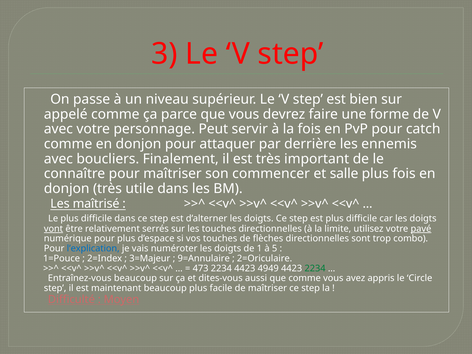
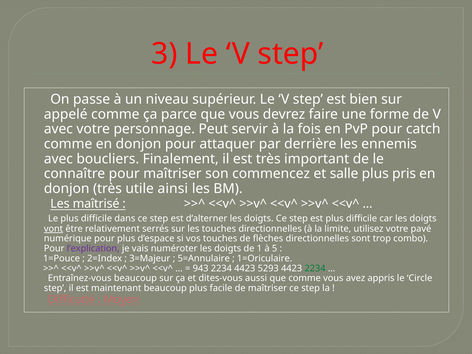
commencer: commencer -> commencez (271, 174)
plus fois: fois -> pris (404, 174)
utile dans: dans -> ainsi (173, 189)
pavé underline: present -> none (421, 229)
l’explication colour: blue -> purple (93, 248)
9=Annulaire: 9=Annulaire -> 5=Annulaire (204, 258)
2=Oriculaire: 2=Oriculaire -> 1=Oriculaire (265, 258)
473: 473 -> 943 (201, 268)
4949: 4949 -> 5293 (268, 268)
